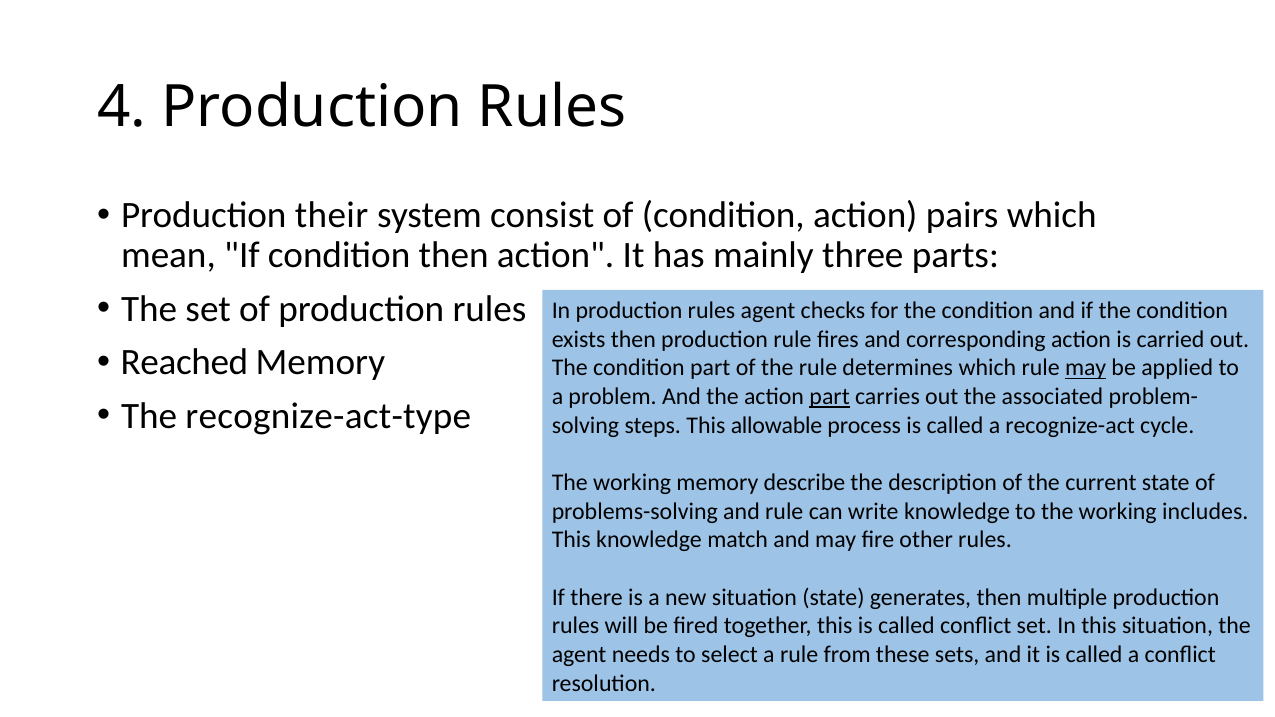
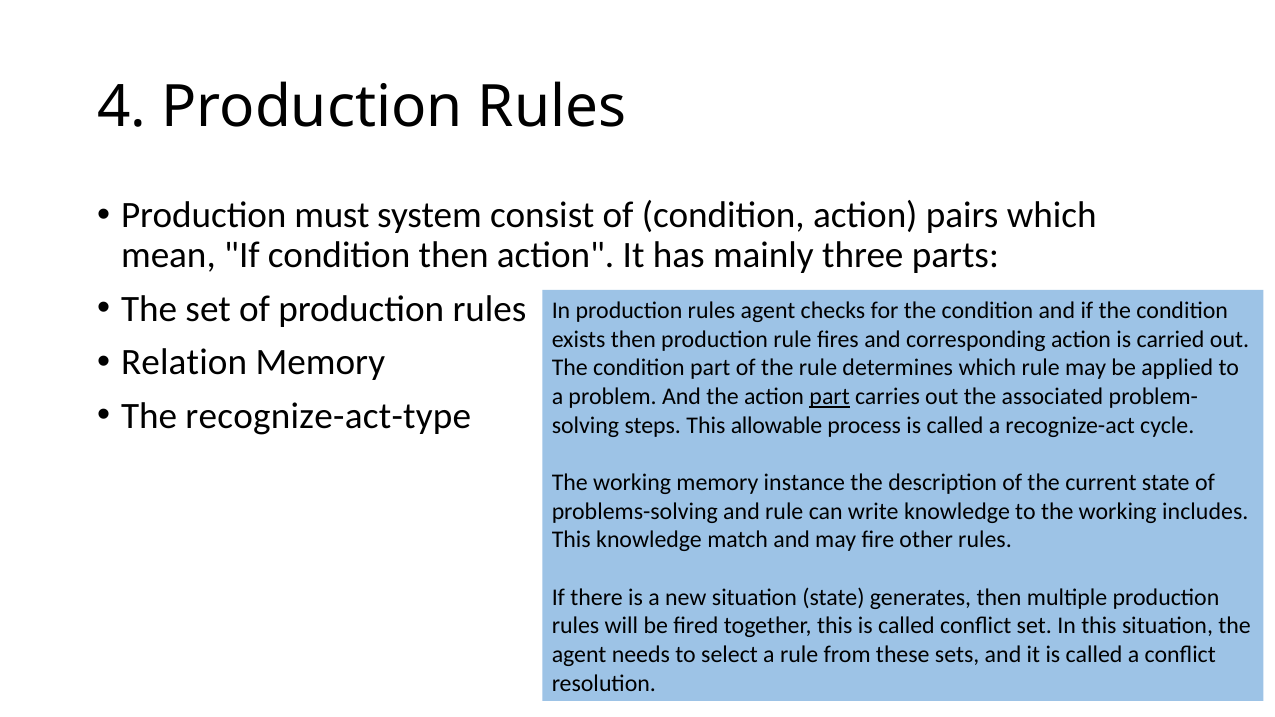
their: their -> must (332, 216)
Reached: Reached -> Relation (184, 363)
may underline: present -> none (1086, 368)
describe: describe -> instance (804, 483)
